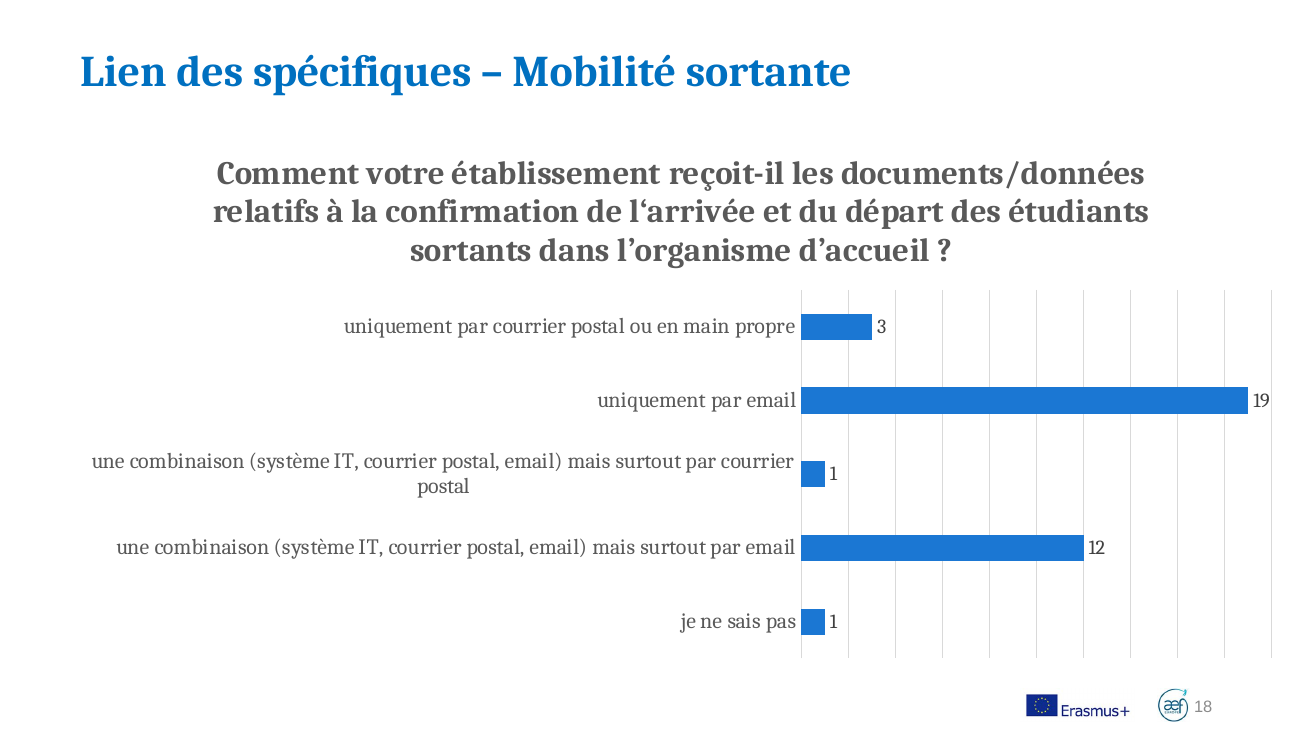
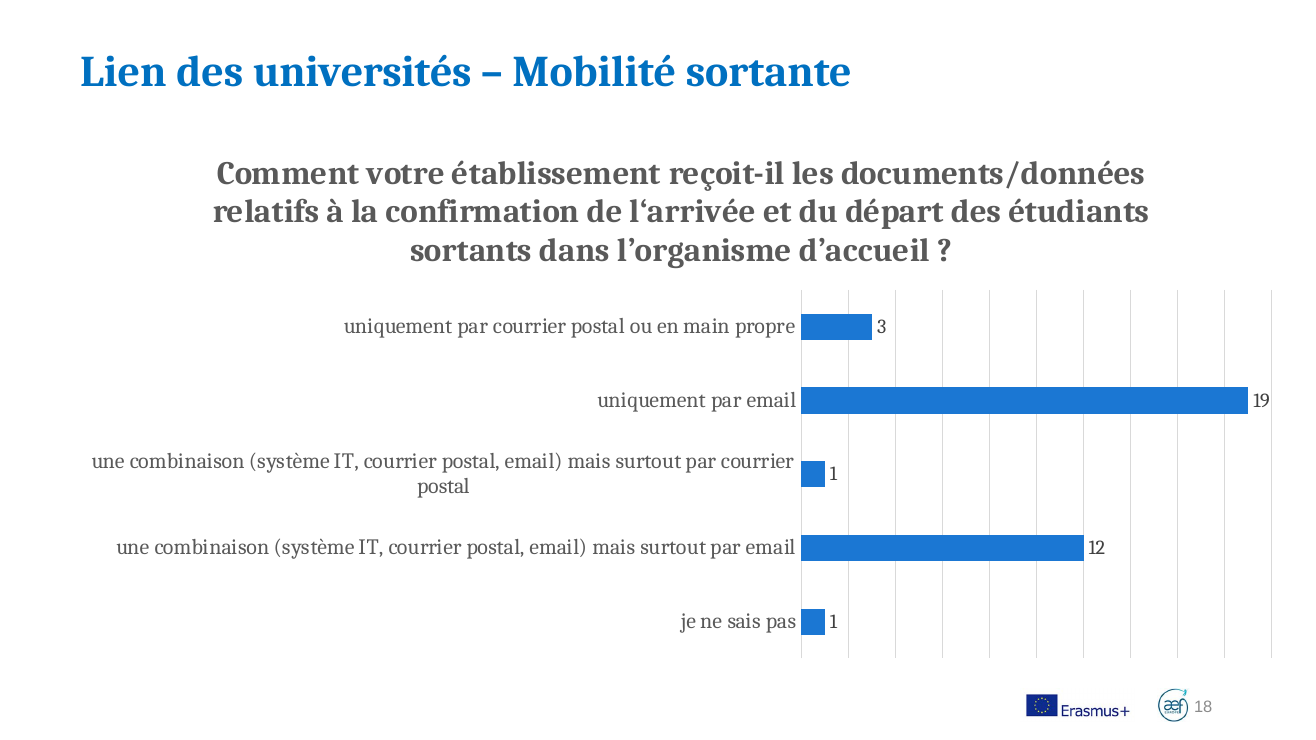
spécifiques: spécifiques -> universités (362, 72)
